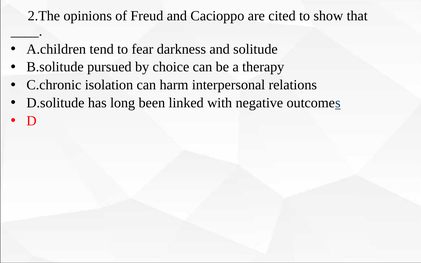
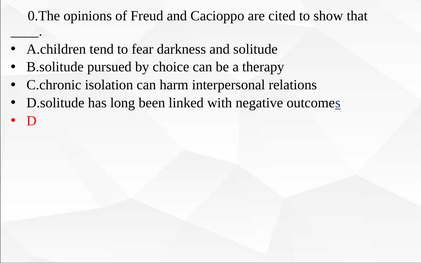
2.The: 2.The -> 0.The (44, 16)
